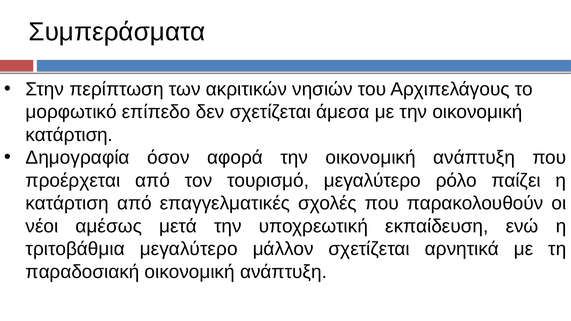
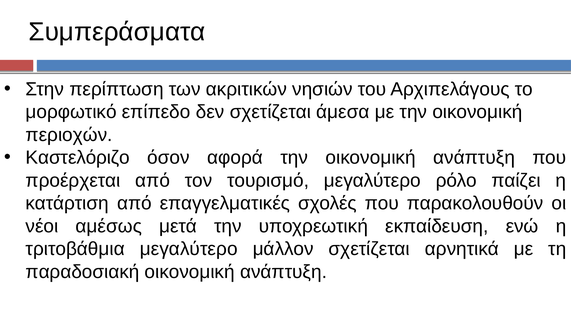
κατάρτιση: κατάρτιση -> περιοχών (69, 135)
Δημογραφία: Δημογραφία -> Καστελόριζο (78, 158)
